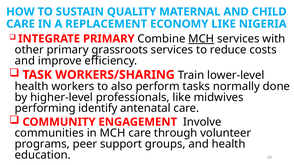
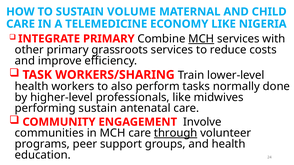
QUALITY: QUALITY -> VOLUME (131, 12)
REPLACEMENT: REPLACEMENT -> TELEMEDICINE (106, 24)
performing identify: identify -> sustain (98, 108)
through underline: none -> present (176, 133)
